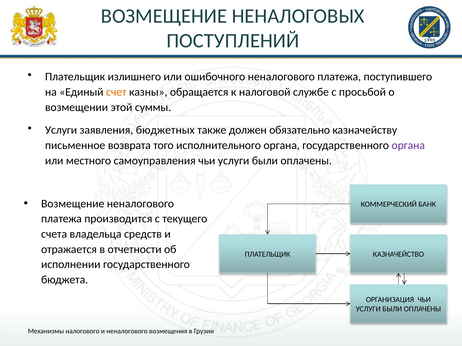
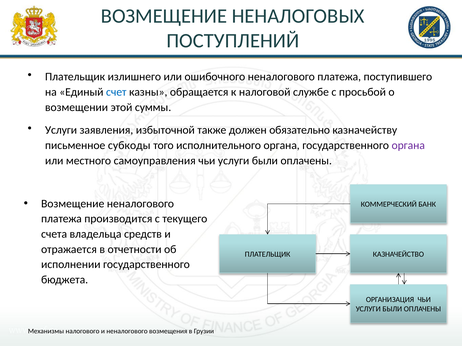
счет colour: orange -> blue (116, 92)
бюджетных: бюджетных -> избыточной (165, 130)
возврата: возврата -> субкоды (129, 146)
